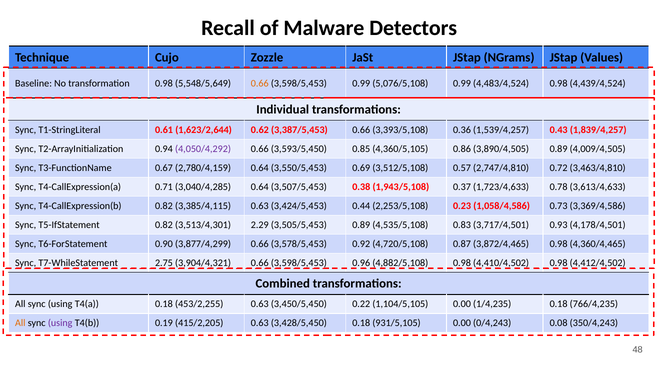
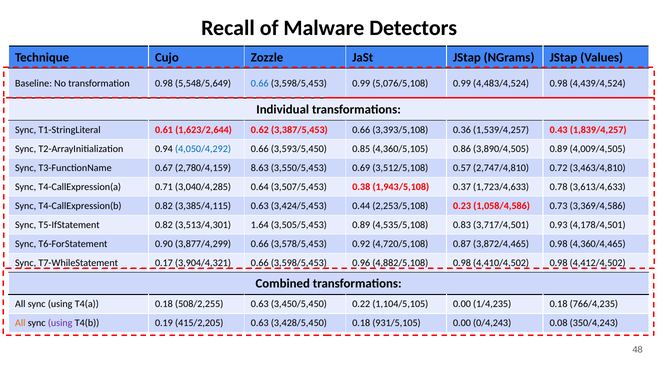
0.66 colour: orange -> blue (260, 83)
4,050/4,292 colour: purple -> blue (203, 149)
2,780/4,159 0.64: 0.64 -> 8.63 (260, 168)
2.29: 2.29 -> 1.64 (260, 225)
2.75: 2.75 -> 0.17 (164, 263)
453/2,255: 453/2,255 -> 508/2,255 (199, 304)
